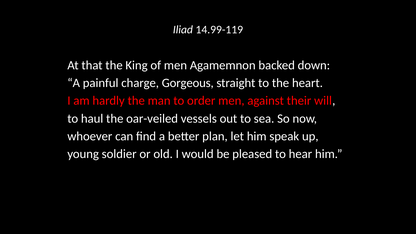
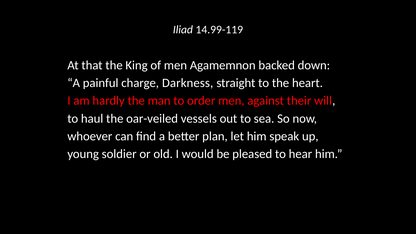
Gorgeous: Gorgeous -> Darkness (188, 83)
